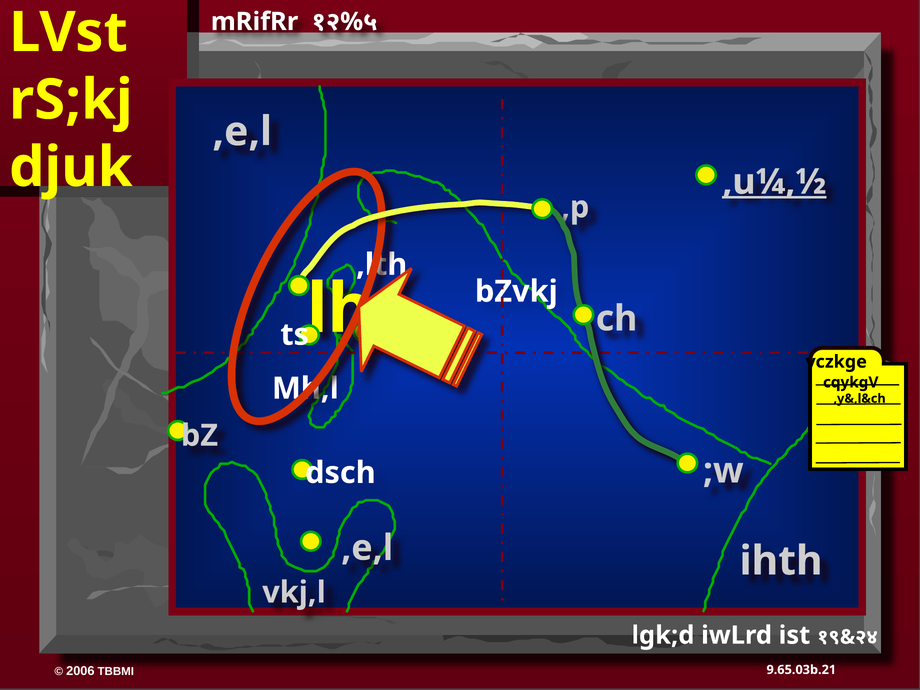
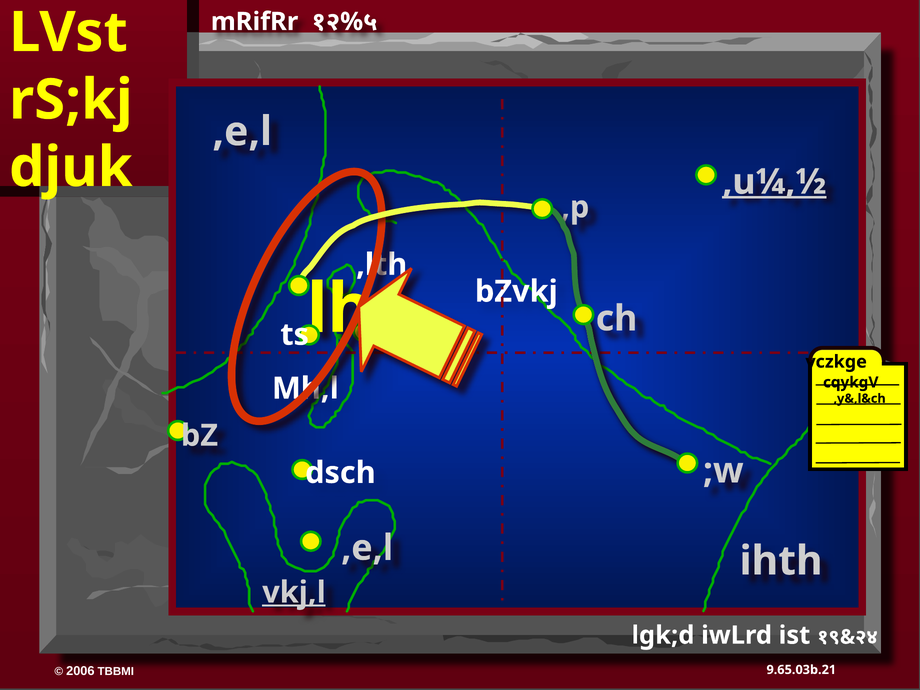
vkj,l underline: none -> present (294, 592)
